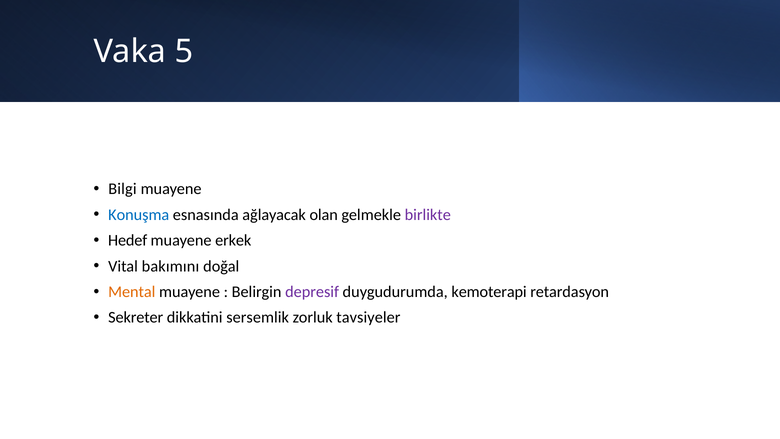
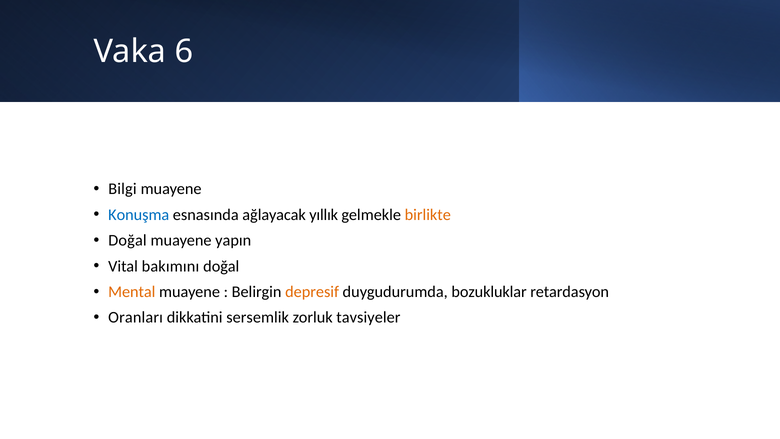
5: 5 -> 6 (184, 52)
olan: olan -> yıllık (324, 215)
birlikte colour: purple -> orange (428, 215)
Hedef: Hedef -> Doğal (127, 240)
erkek: erkek -> yapın (233, 240)
depresif colour: purple -> orange (312, 292)
kemoterapi: kemoterapi -> bozukluklar (489, 292)
Sekreter: Sekreter -> Oranları (136, 317)
